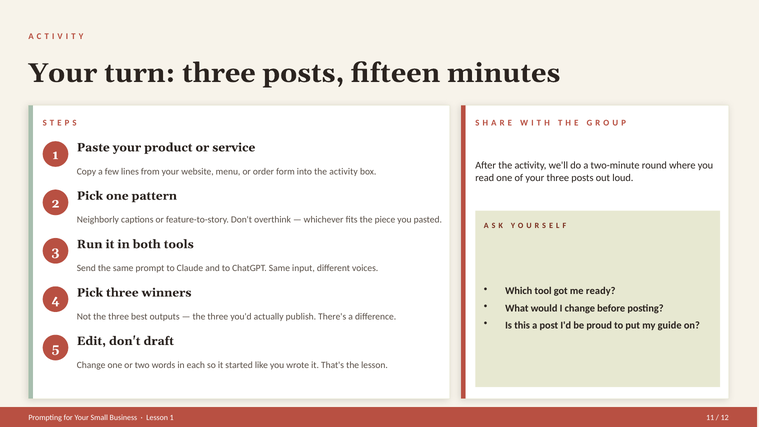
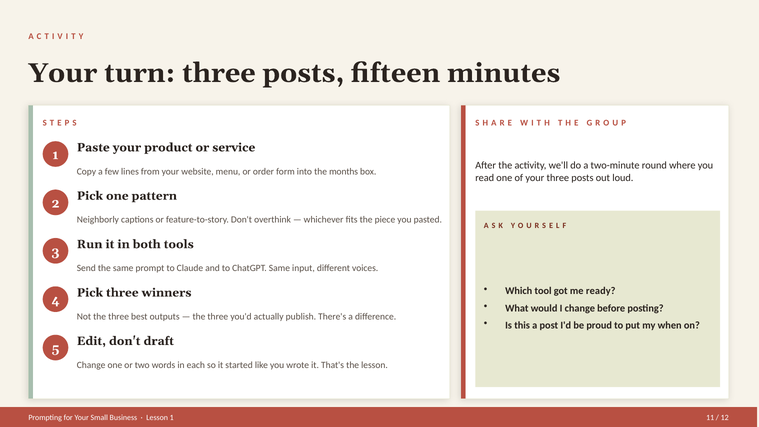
into the activity: activity -> months (344, 171)
guide: guide -> when (670, 325)
